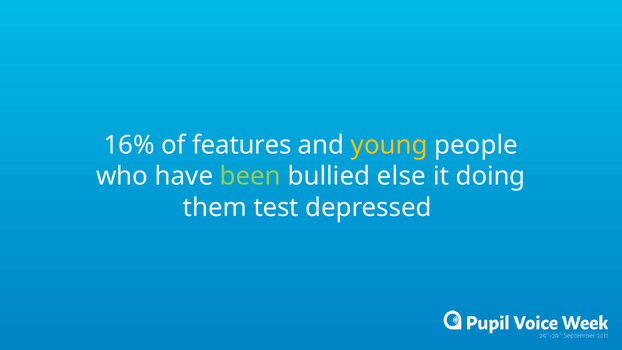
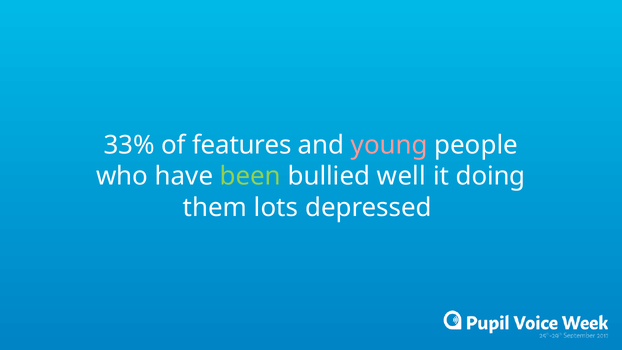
16%: 16% -> 33% (129, 145)
young colour: yellow -> pink (389, 145)
else: else -> well (402, 176)
test: test -> lots (276, 207)
